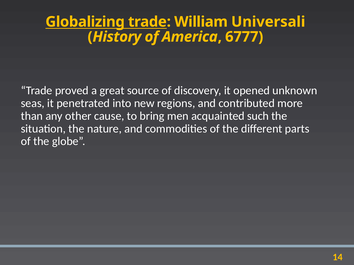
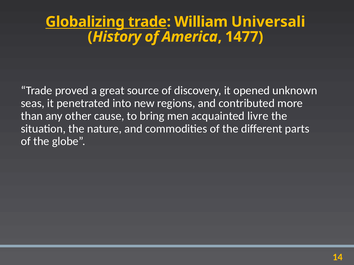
6777: 6777 -> 1477 (244, 37)
such: such -> livre (258, 116)
